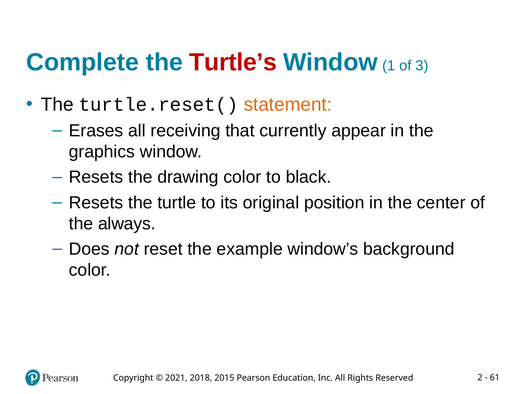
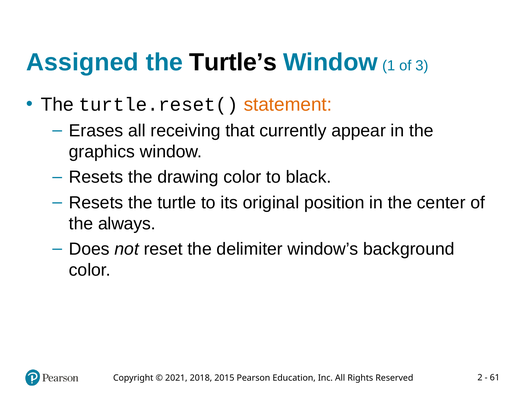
Complete: Complete -> Assigned (83, 62)
Turtle’s colour: red -> black (233, 62)
example: example -> delimiter (250, 249)
